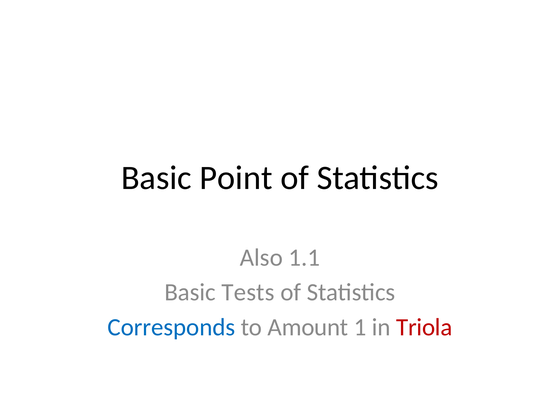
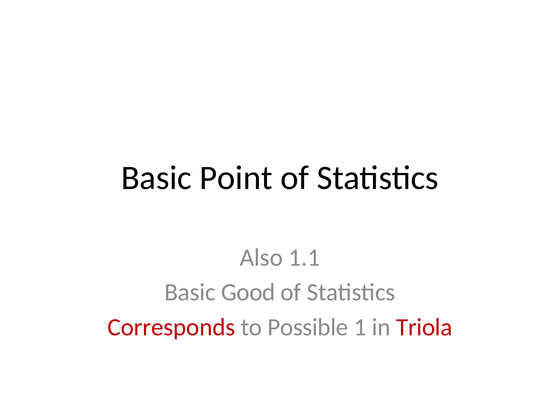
Tests: Tests -> Good (248, 292)
Corresponds colour: blue -> red (171, 327)
Amount: Amount -> Possible (308, 327)
